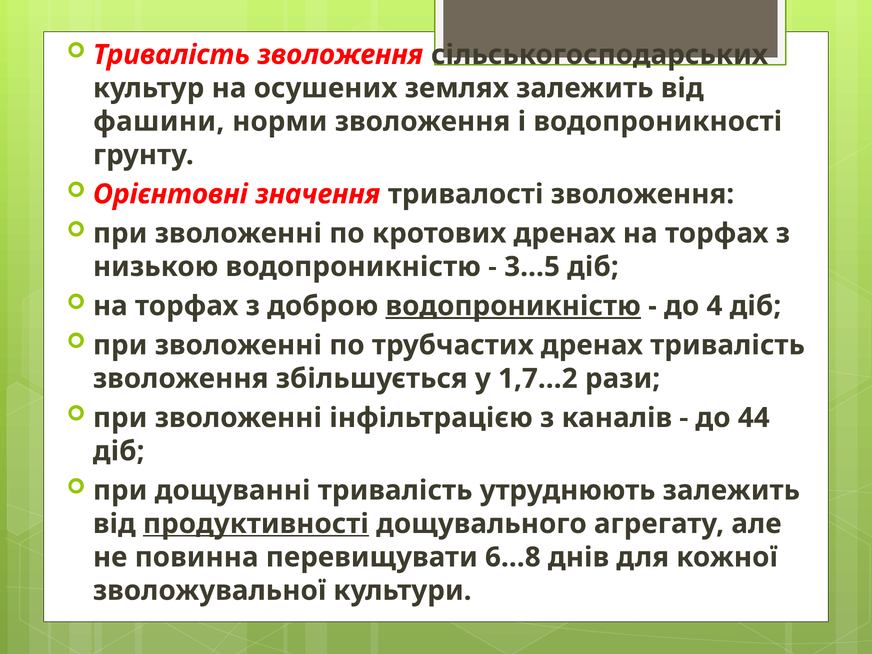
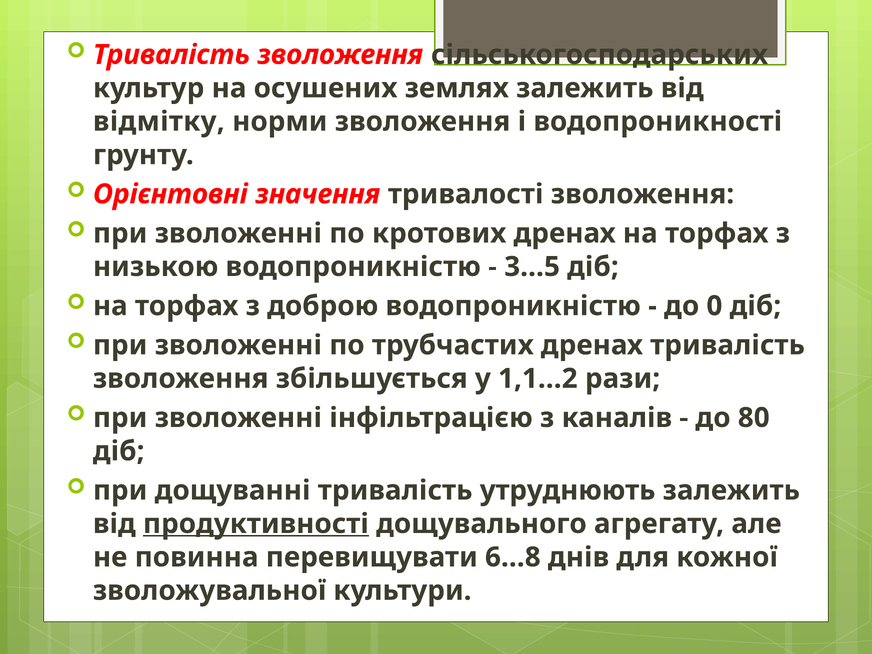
фашини: фашини -> відмітку (159, 122)
водопроникністю underline: present -> none (513, 306)
4: 4 -> 0 (714, 306)
1,7…2: 1,7…2 -> 1,1…2 (538, 379)
44: 44 -> 80 (754, 418)
